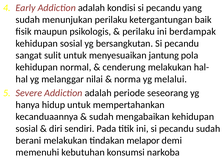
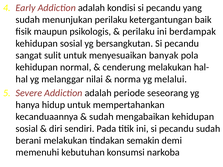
jantung: jantung -> banyak (164, 55)
melapor: melapor -> semakin (143, 141)
